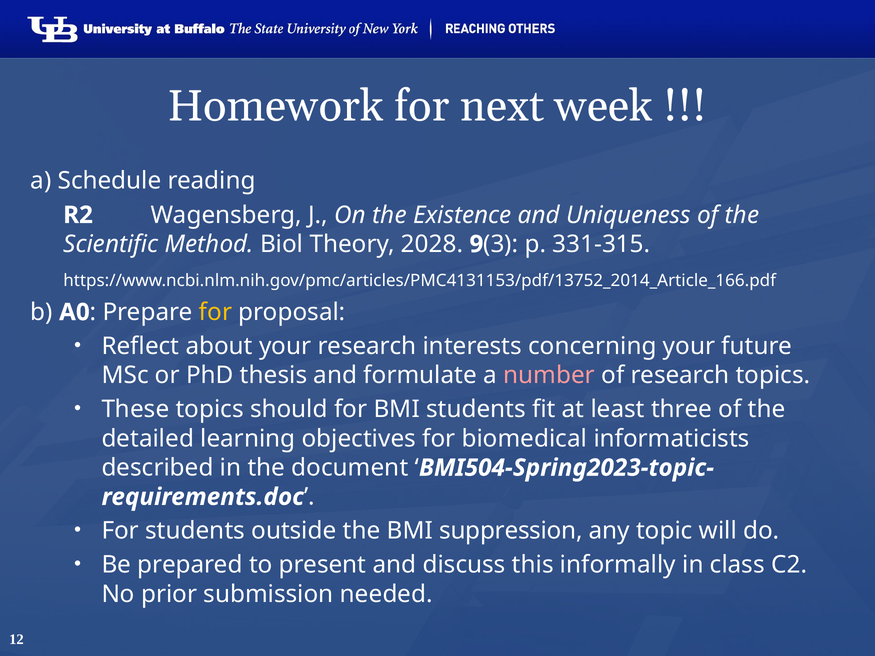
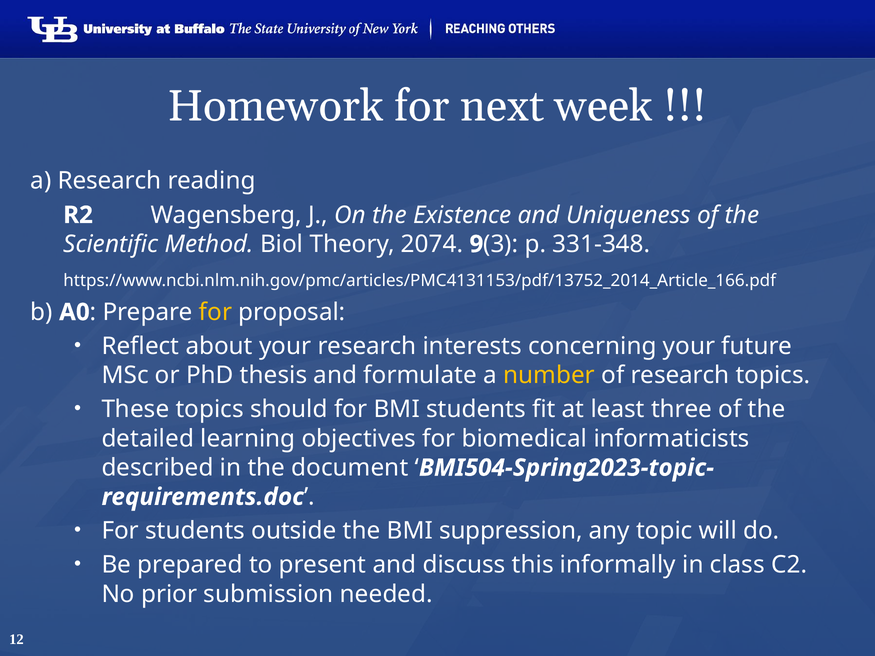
a Schedule: Schedule -> Research (110, 181)
2028: 2028 -> 2074 (432, 244)
331-315: 331-315 -> 331-348 (601, 244)
number colour: pink -> yellow (549, 376)
